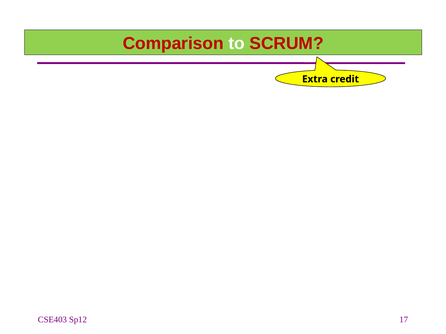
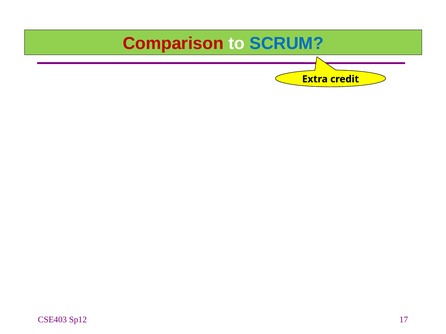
SCRUM colour: red -> blue (287, 44)
